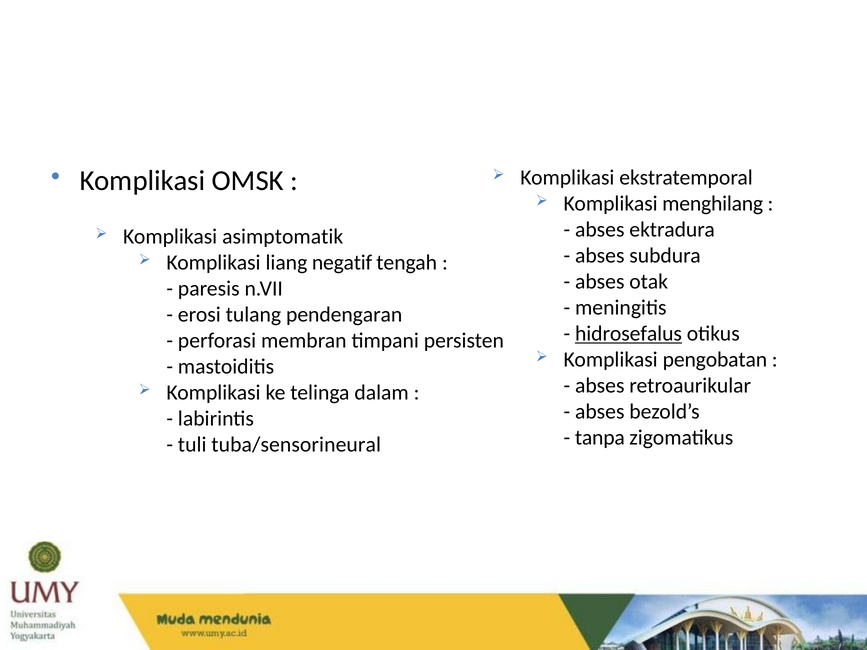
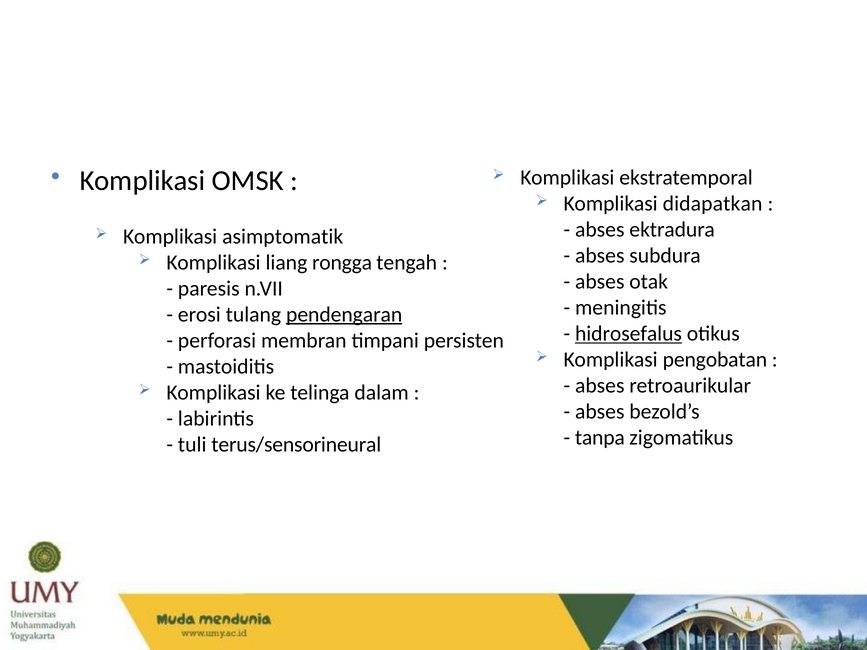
menghilang: menghilang -> didapatkan (713, 204)
negatif: negatif -> rongga (342, 263)
pendengaran underline: none -> present (344, 315)
tuba/sensorineural: tuba/sensorineural -> terus/sensorineural (296, 445)
